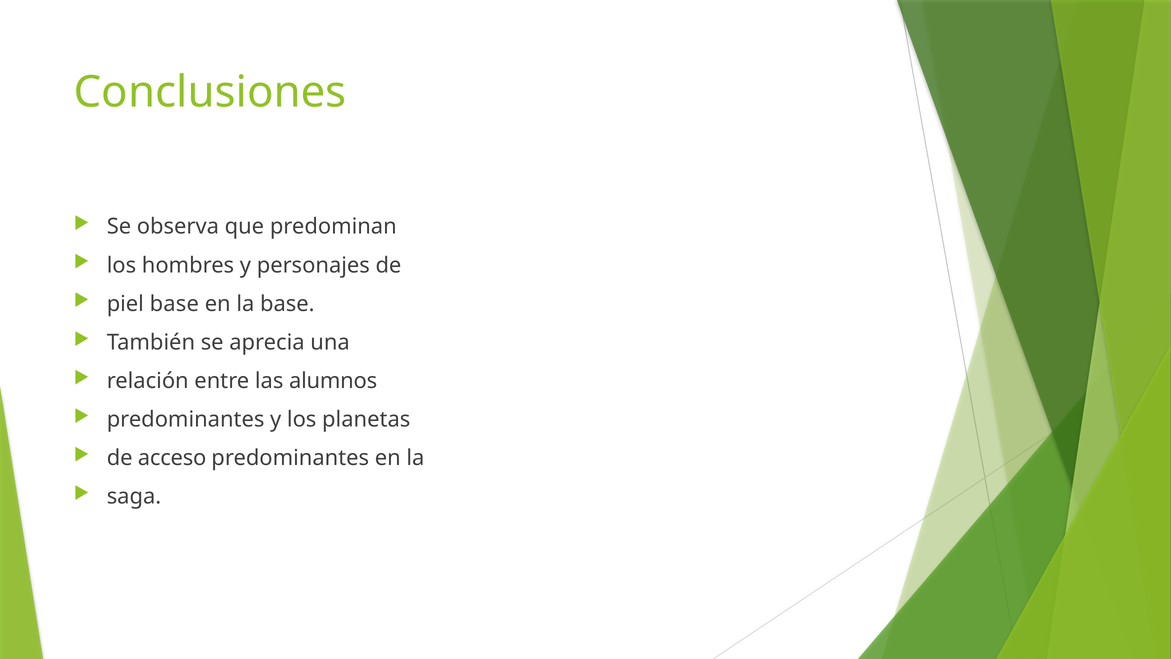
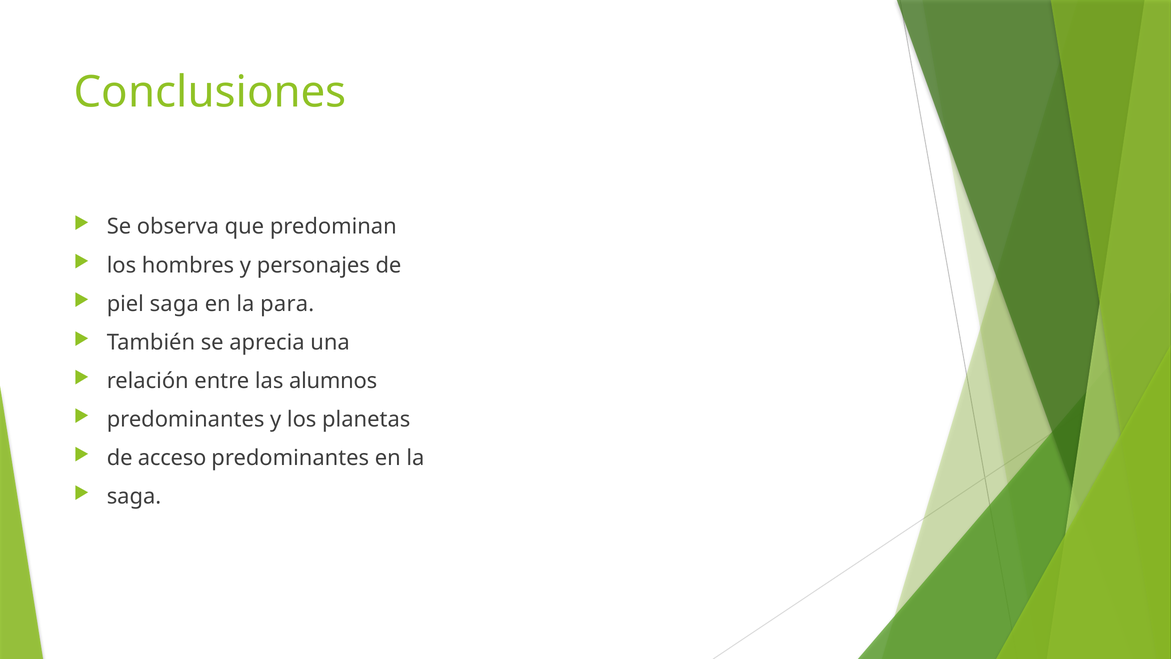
piel base: base -> saga (174, 304)
la base: base -> para (287, 304)
